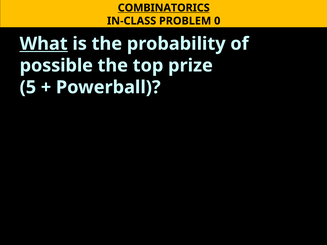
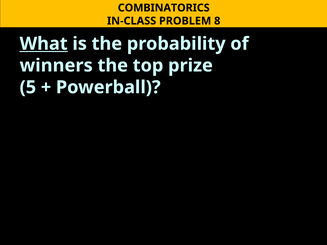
COMBINATORICS underline: present -> none (164, 8)
0: 0 -> 8 (217, 21)
possible: possible -> winners (56, 66)
